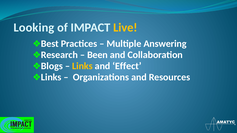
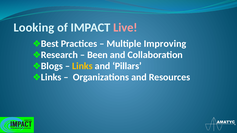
Live colour: yellow -> pink (125, 28)
Answering: Answering -> Improving (165, 44)
Effect: Effect -> Pillars (127, 66)
